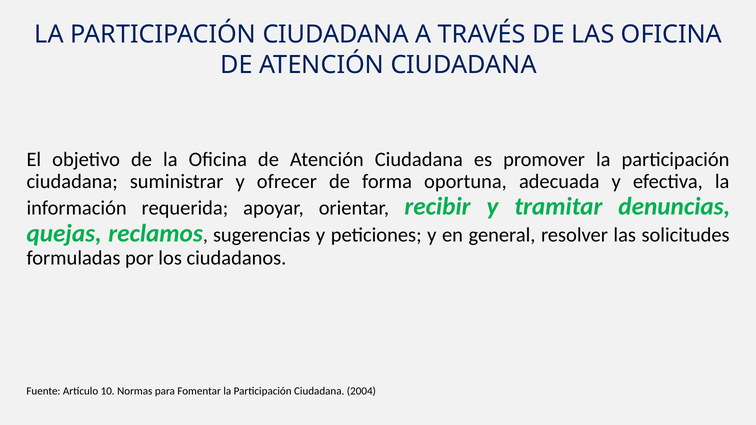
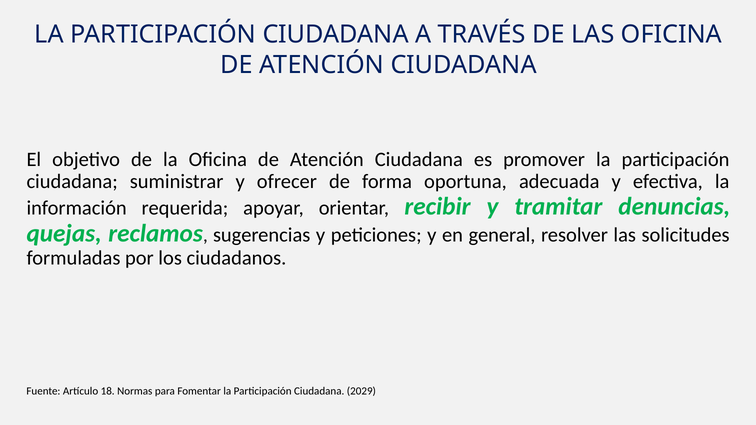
10: 10 -> 18 (108, 391)
2004: 2004 -> 2029 (361, 391)
